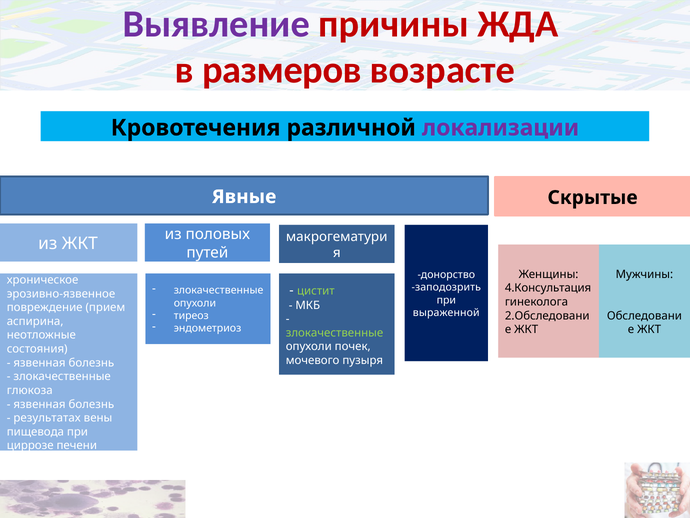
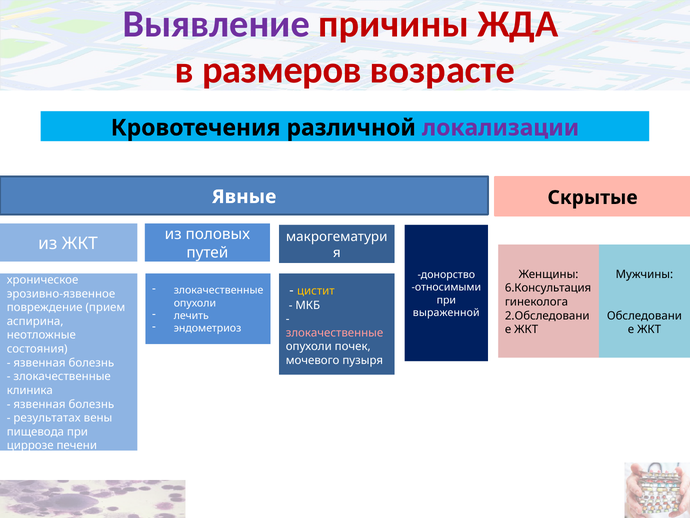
заподозрить: заподозрить -> относимыми (446, 287)
4.Консультация: 4.Консультация -> 6.Консультация (548, 288)
цистит colour: light green -> yellow (316, 291)
тиреоз: тиреоз -> лечить (191, 316)
злокачественные colour: light green -> pink (335, 333)
глюкоза: глюкоза -> клиника (30, 390)
